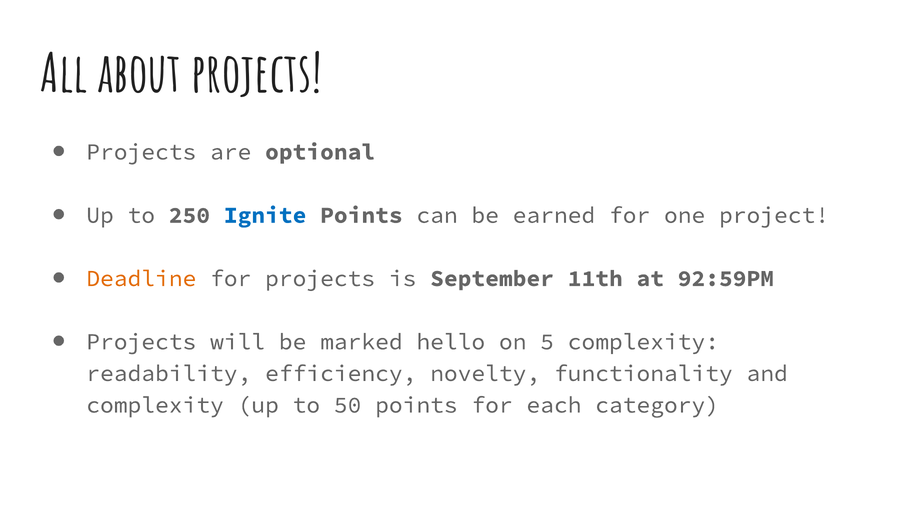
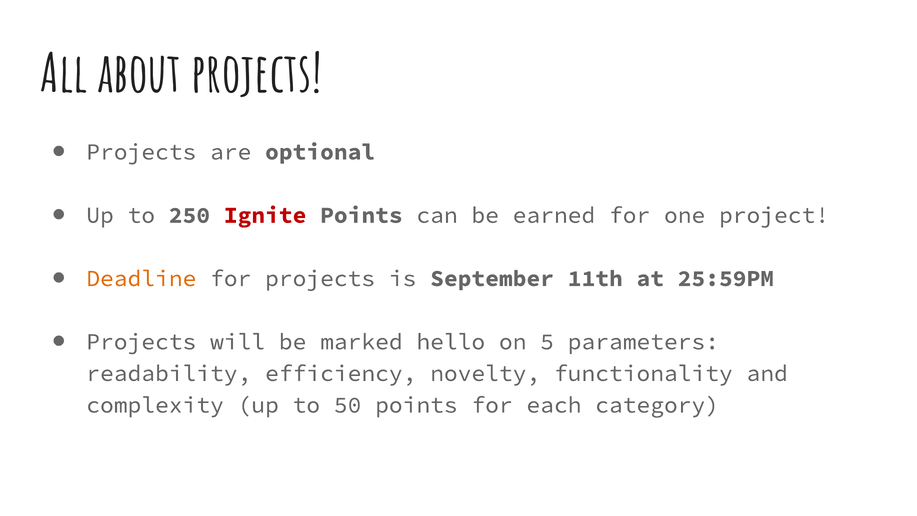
Ignite colour: blue -> red (265, 215)
92:59PM: 92:59PM -> 25:59PM (726, 278)
5 complexity: complexity -> parameters (643, 342)
